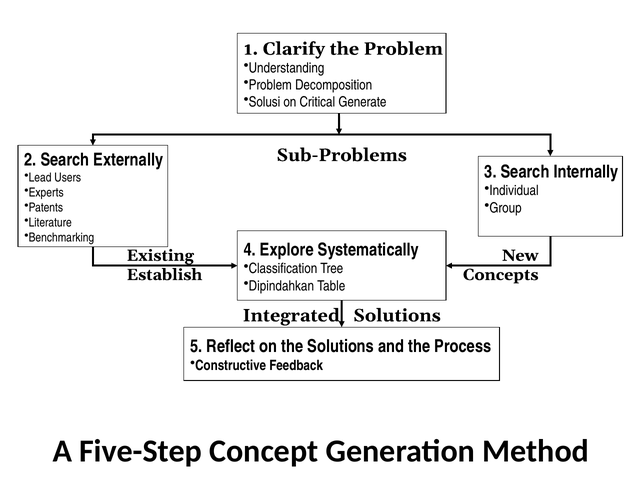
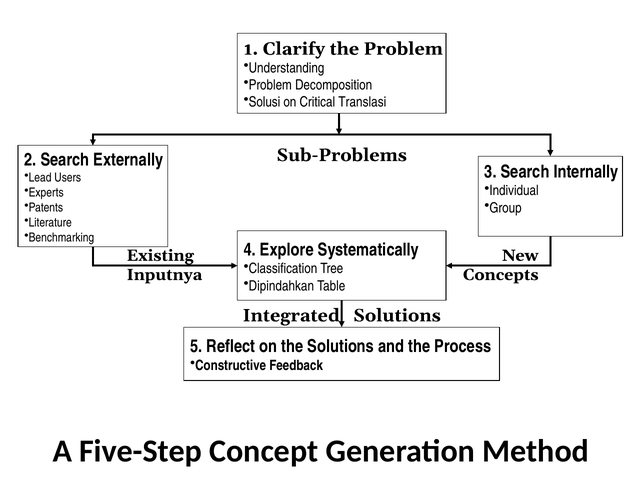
Generate: Generate -> Translasi (362, 102)
Establish: Establish -> Inputnya (164, 275)
